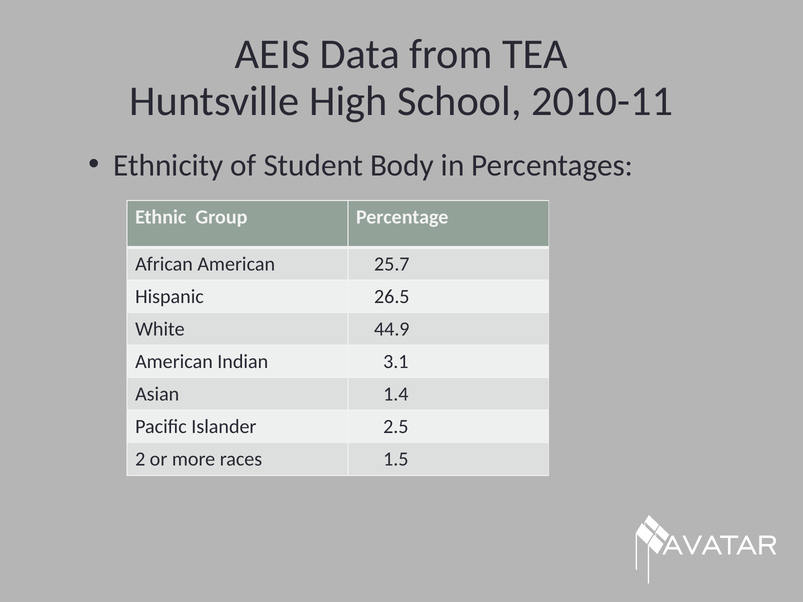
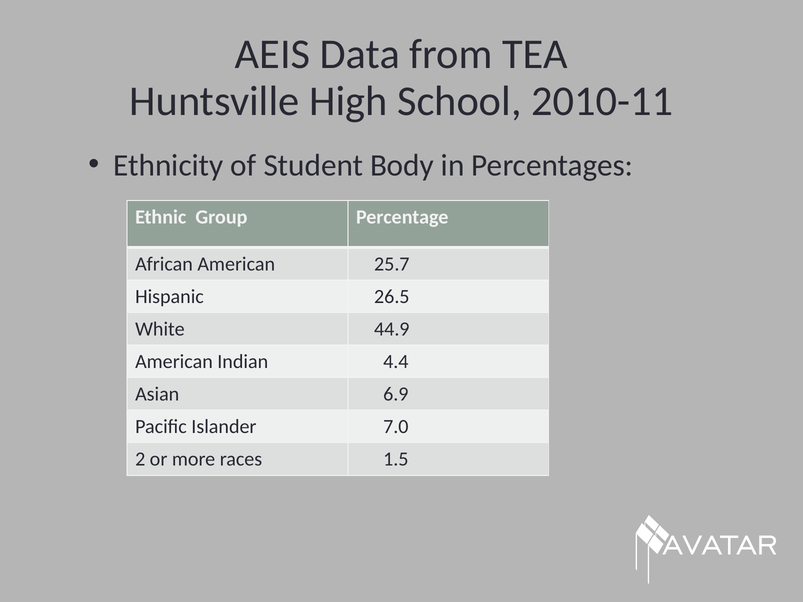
3.1: 3.1 -> 4.4 (396, 362)
1.4: 1.4 -> 6.9 (396, 394)
2.5: 2.5 -> 7.0 (396, 427)
